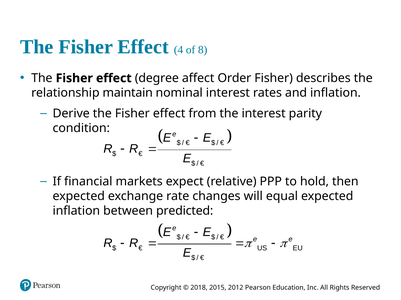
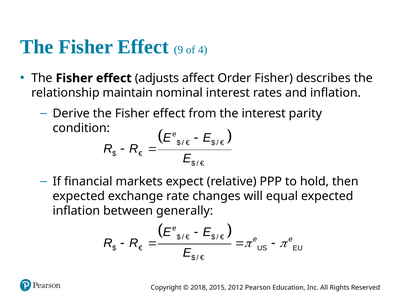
4: 4 -> 9 (179, 50)
8: 8 -> 4 (203, 50)
degree: degree -> adjusts (157, 78)
predicted: predicted -> generally (185, 211)
